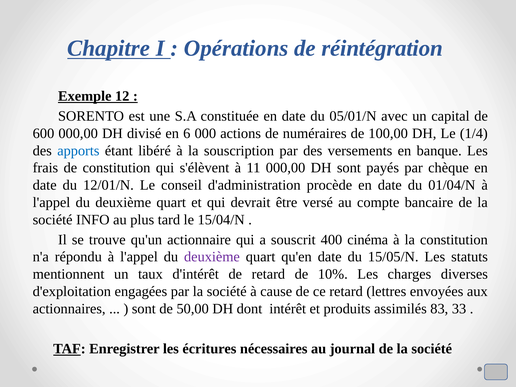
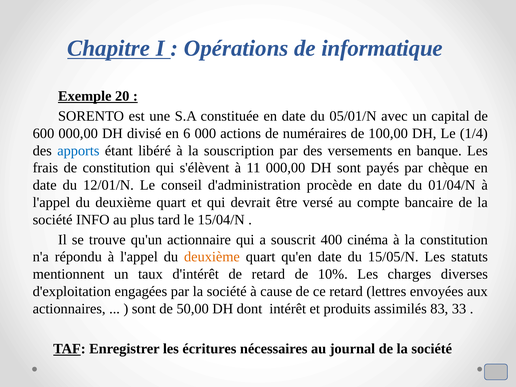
réintégration: réintégration -> informatique (382, 48)
12: 12 -> 20 (122, 96)
deuxième colour: purple -> orange (212, 257)
